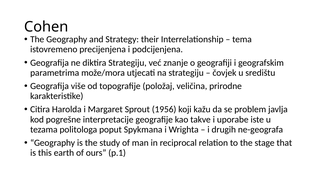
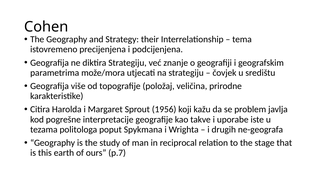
p.1: p.1 -> p.7 (117, 153)
